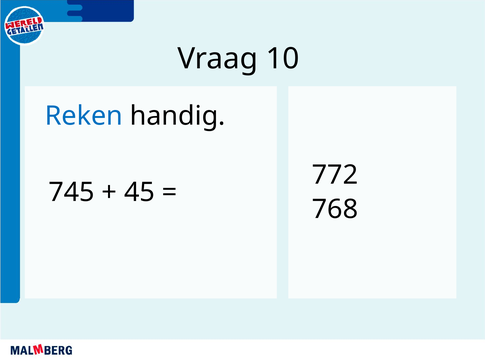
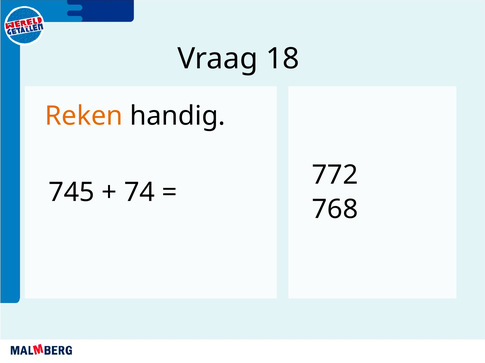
10: 10 -> 18 (283, 59)
Reken colour: blue -> orange (84, 116)
45: 45 -> 74 (139, 193)
